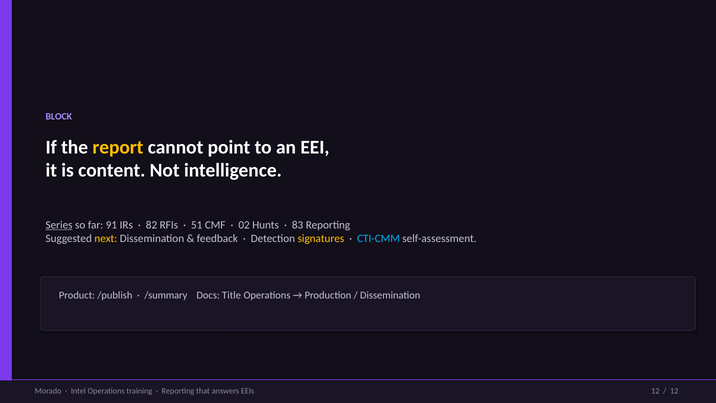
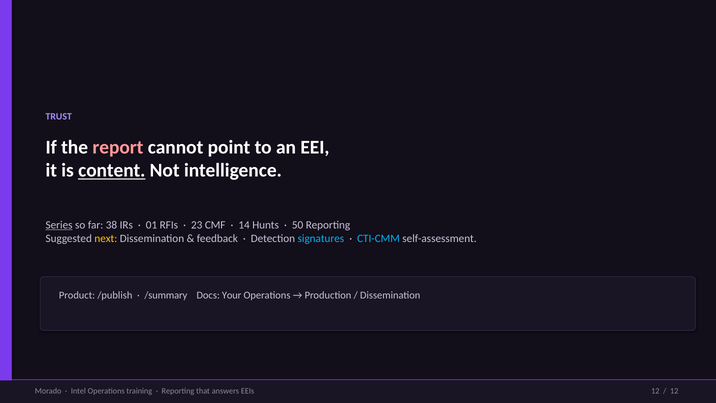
BLOCK: BLOCK -> TRUST (59, 117)
report colour: yellow -> pink (118, 147)
content underline: none -> present (112, 170)
91: 91 -> 38 (112, 225)
82: 82 -> 01 (151, 225)
51: 51 -> 23 (197, 225)
02: 02 -> 14 (244, 225)
83: 83 -> 50 (298, 225)
signatures colour: yellow -> light blue (321, 238)
Title: Title -> Your (232, 295)
